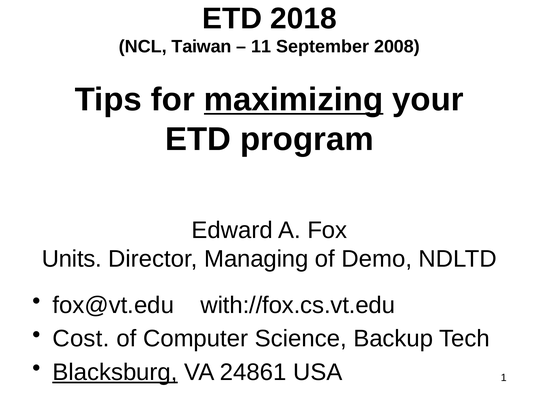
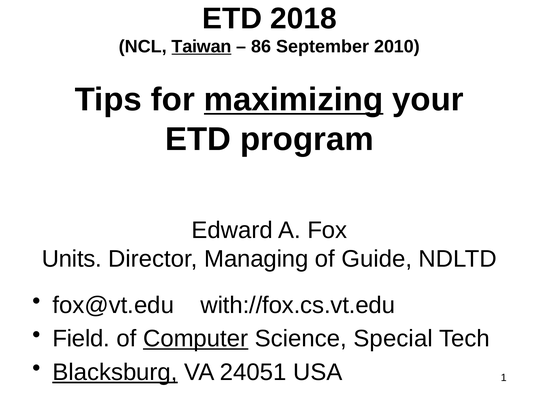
Taiwan underline: none -> present (202, 47)
11: 11 -> 86 (261, 47)
2008: 2008 -> 2010 (397, 47)
Demo: Demo -> Guide (377, 259)
Cost: Cost -> Field (81, 339)
Computer underline: none -> present (196, 339)
Backup: Backup -> Special (393, 339)
24861: 24861 -> 24051 (253, 372)
